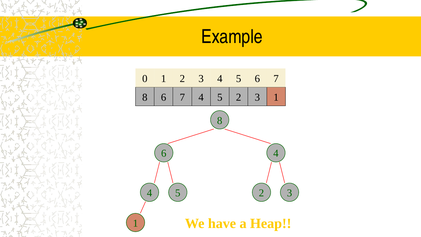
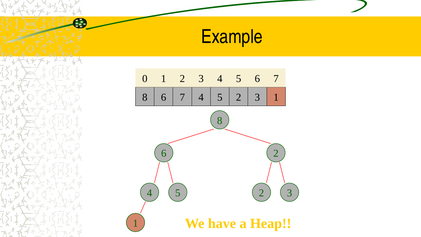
6 4: 4 -> 2 (276, 153)
